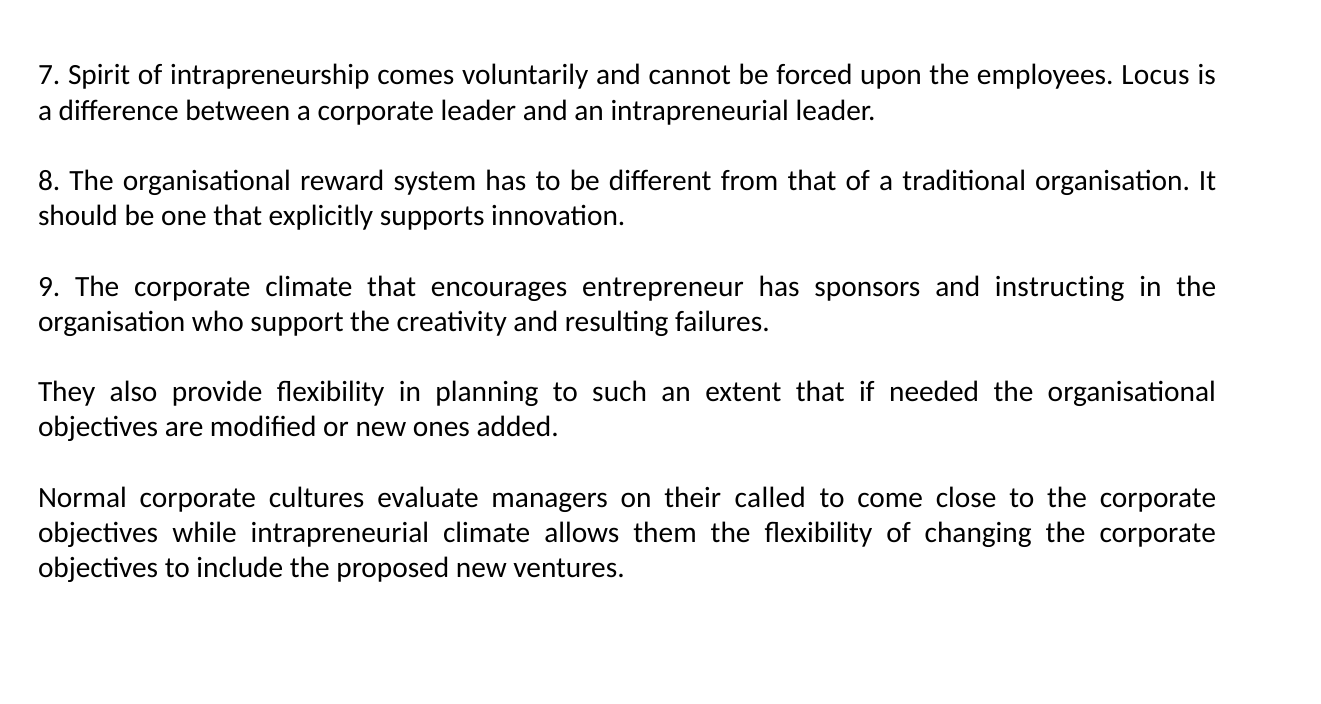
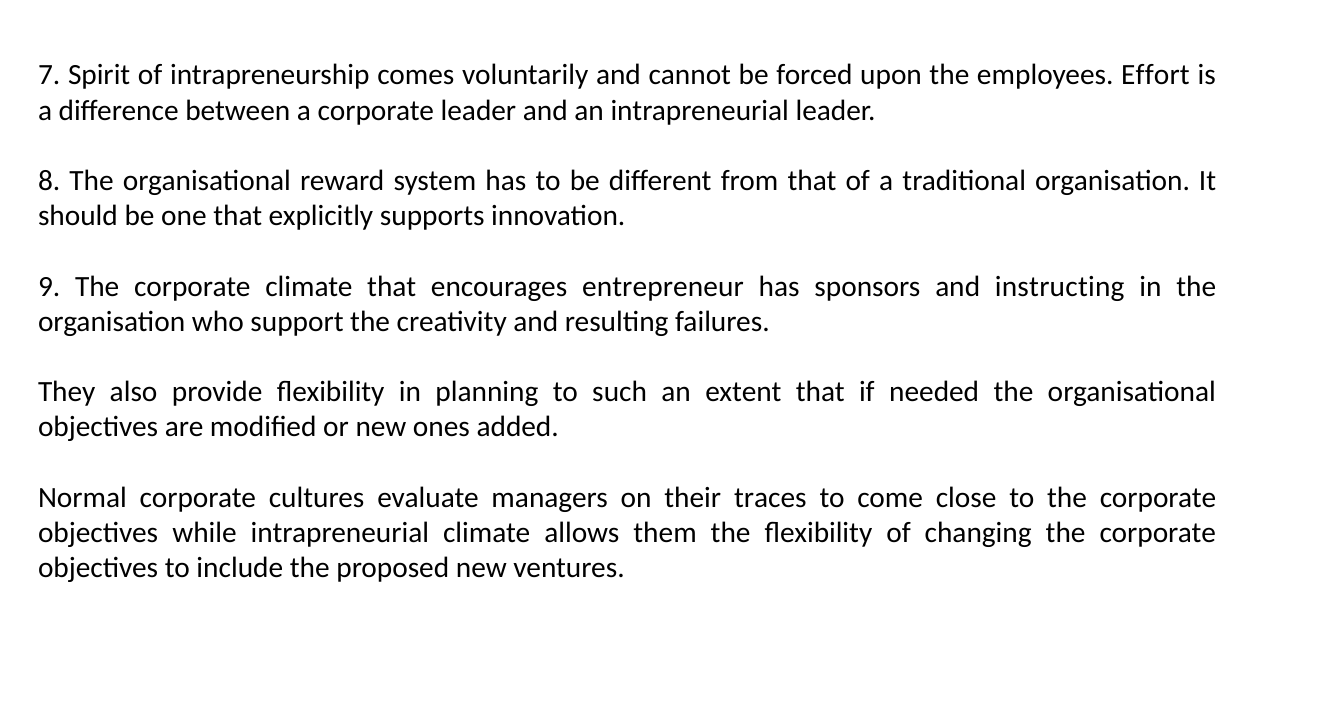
Locus: Locus -> Effort (1156, 75)
called: called -> traces (770, 498)
